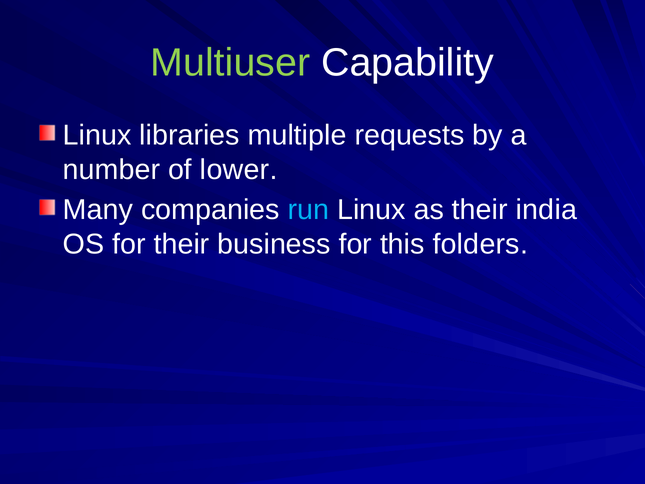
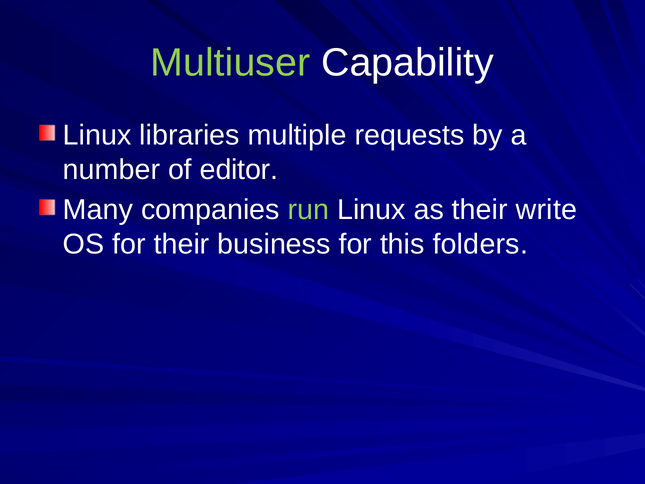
lower: lower -> editor (239, 170)
run colour: light blue -> light green (308, 210)
india: india -> write (546, 210)
